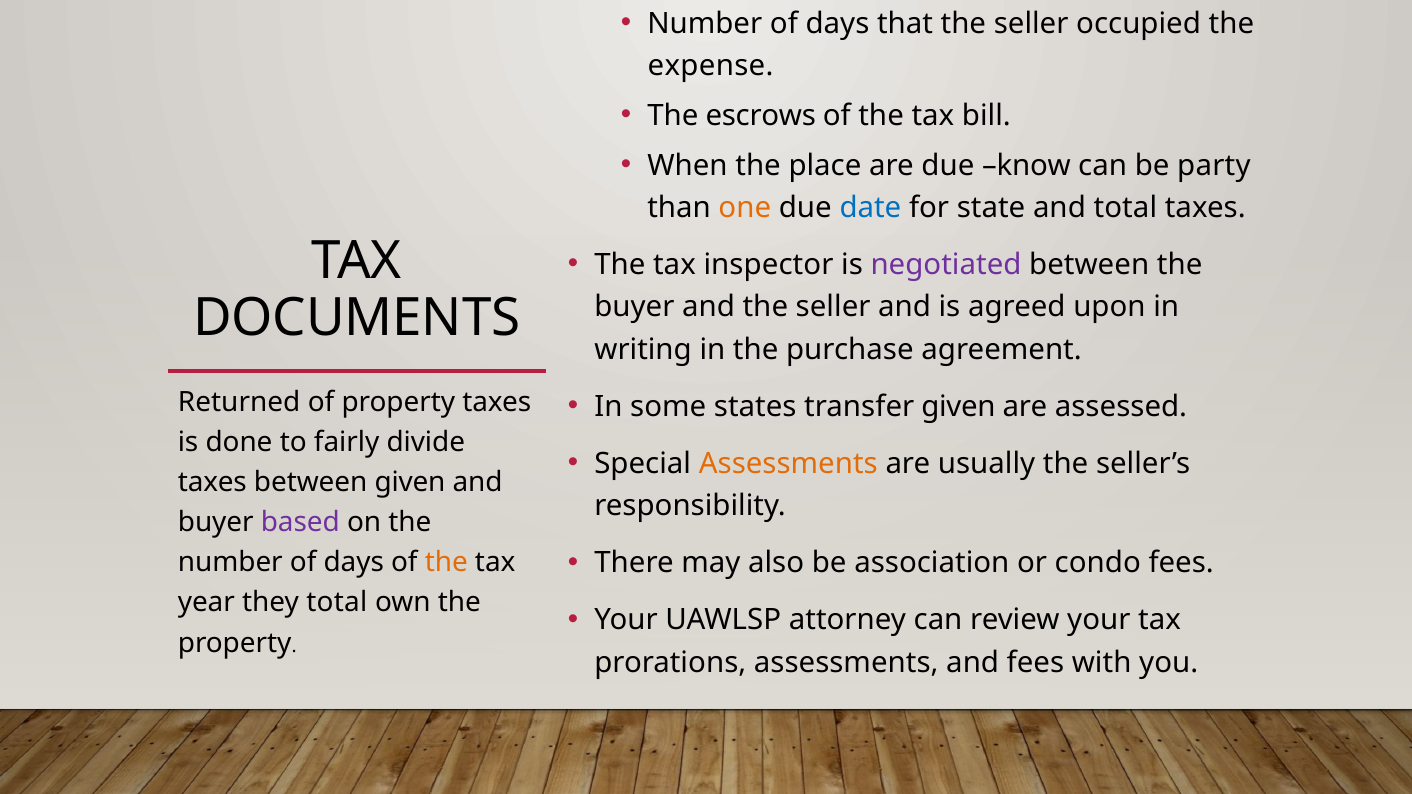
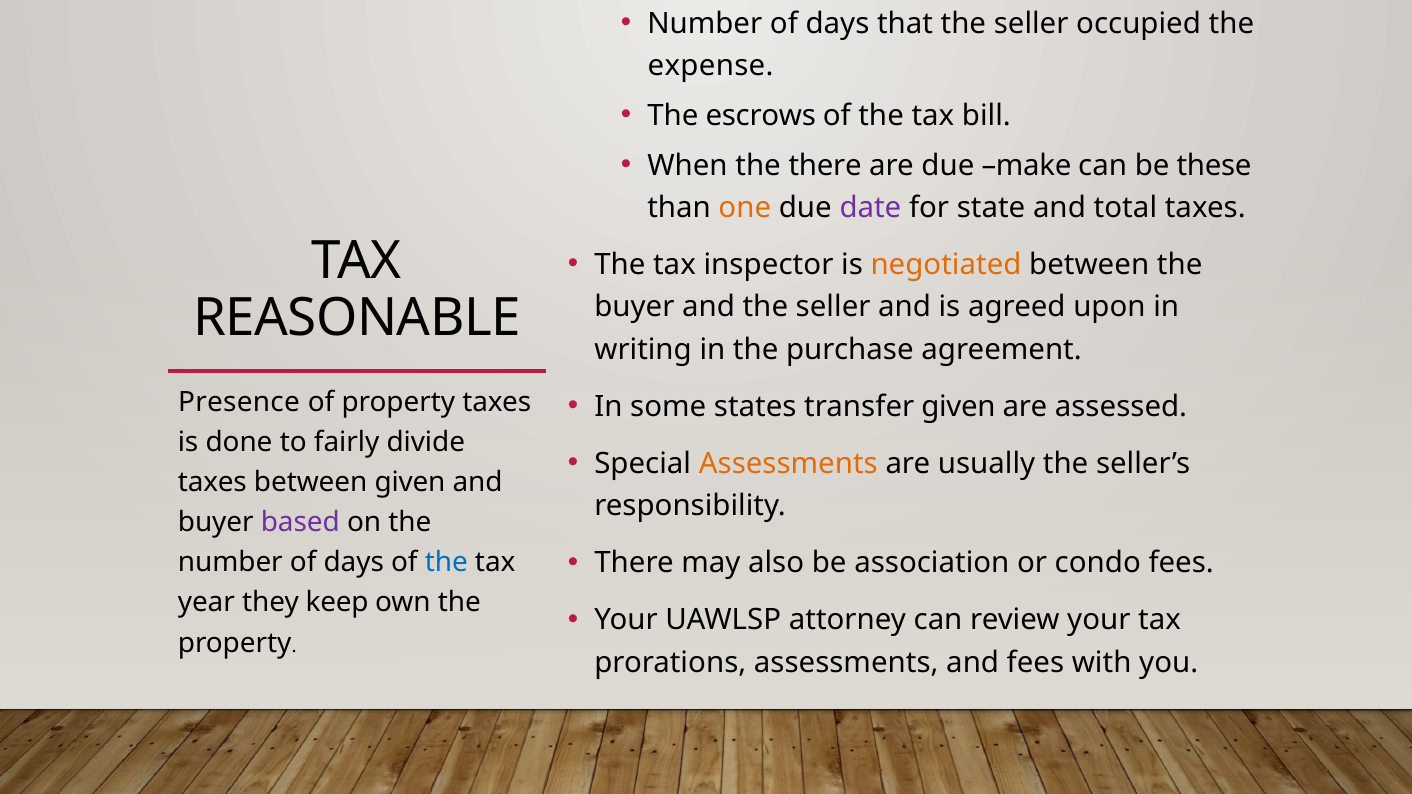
the place: place -> there (825, 165)
know: know -> make (1027, 165)
party: party -> these (1214, 165)
date colour: blue -> purple (870, 208)
negotiated colour: purple -> orange (946, 265)
DOCUMENTS: DOCUMENTS -> REASONABLE (357, 318)
Returned: Returned -> Presence (239, 402)
the colour: orange -> blue (446, 563)
they total: total -> keep (337, 603)
